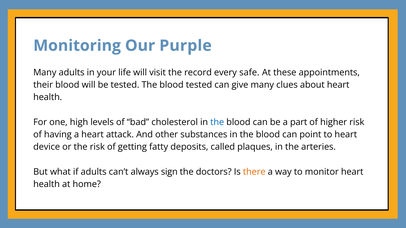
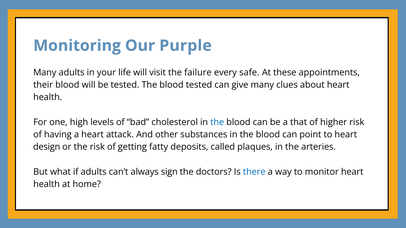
record: record -> failure (198, 73)
part: part -> that (299, 122)
device: device -> design (47, 147)
there colour: orange -> blue (254, 172)
